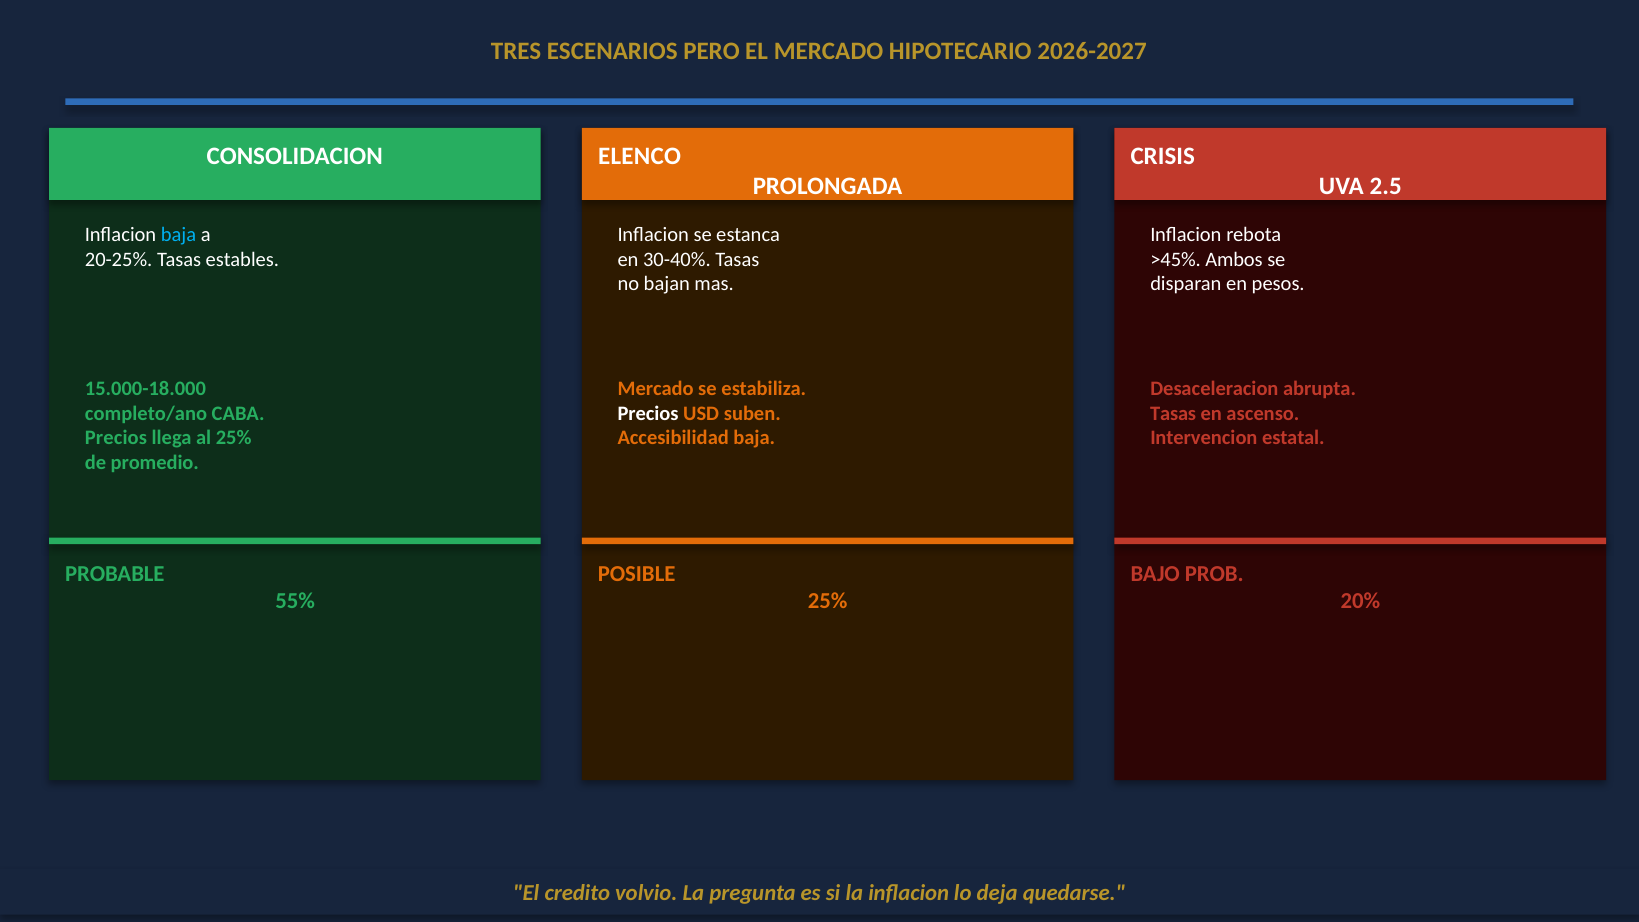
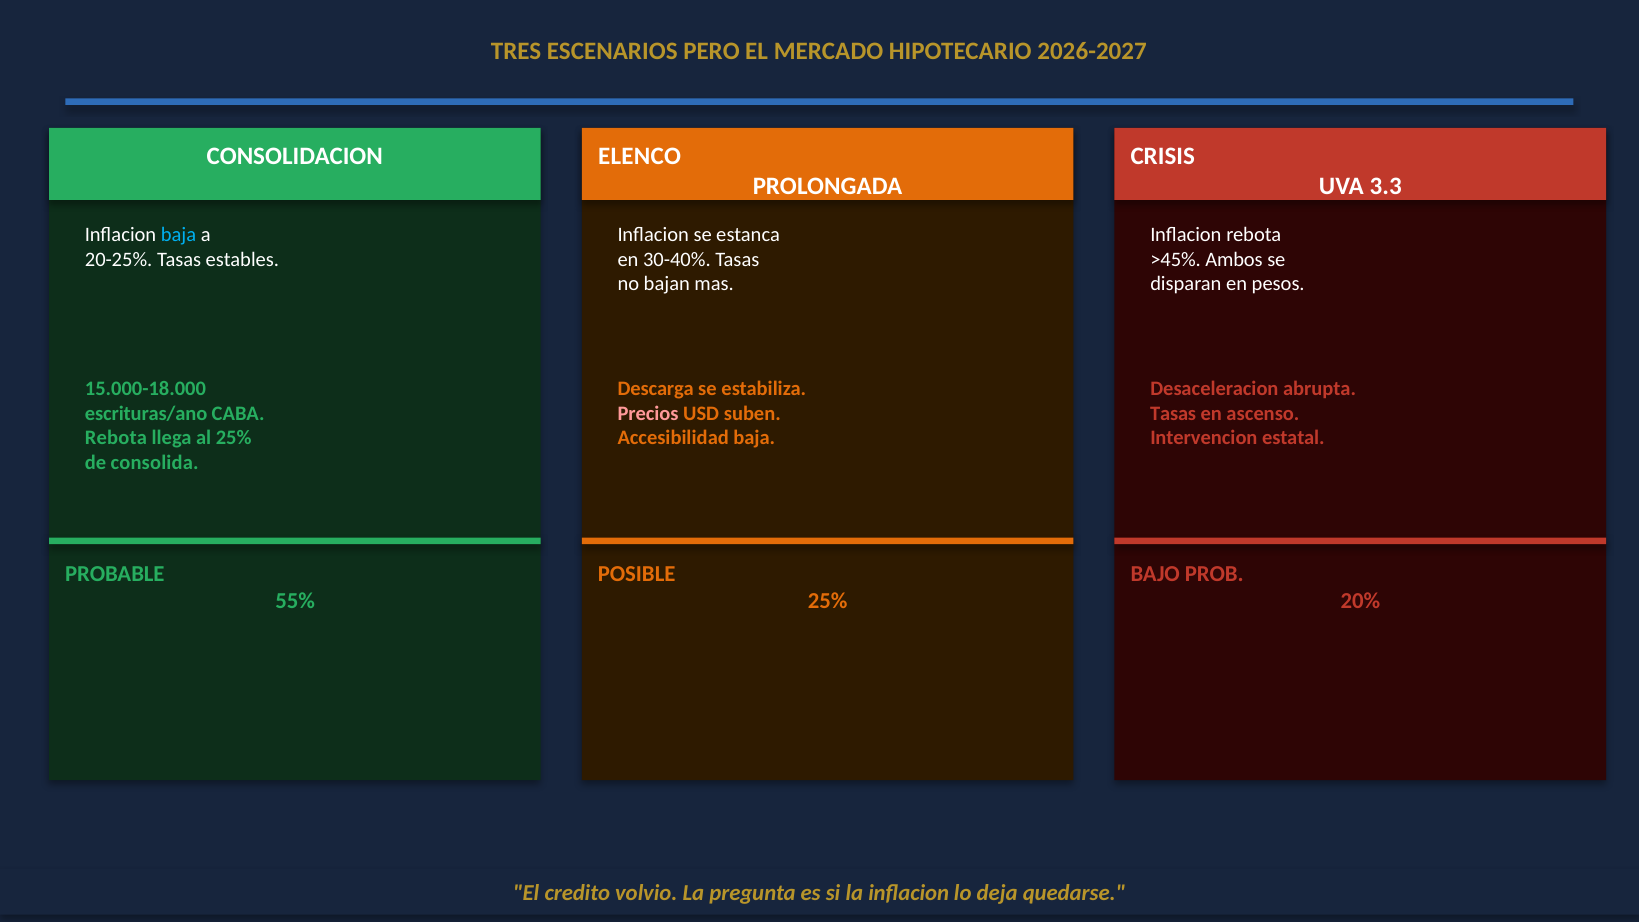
2.5: 2.5 -> 3.3 (1386, 186)
Mercado: Mercado -> Descarga (656, 389)
completo/ano: completo/ano -> escrituras/ano (146, 414)
Precios colour: white -> pink (648, 414)
Precios: Precios -> Rebota (116, 438)
promedio: promedio -> consolida (155, 463)
